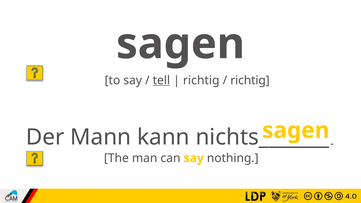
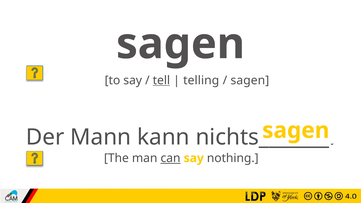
richtig: richtig -> telling (201, 80)
richtig: richtig -> sagen (250, 80)
can underline: none -> present (171, 158)
